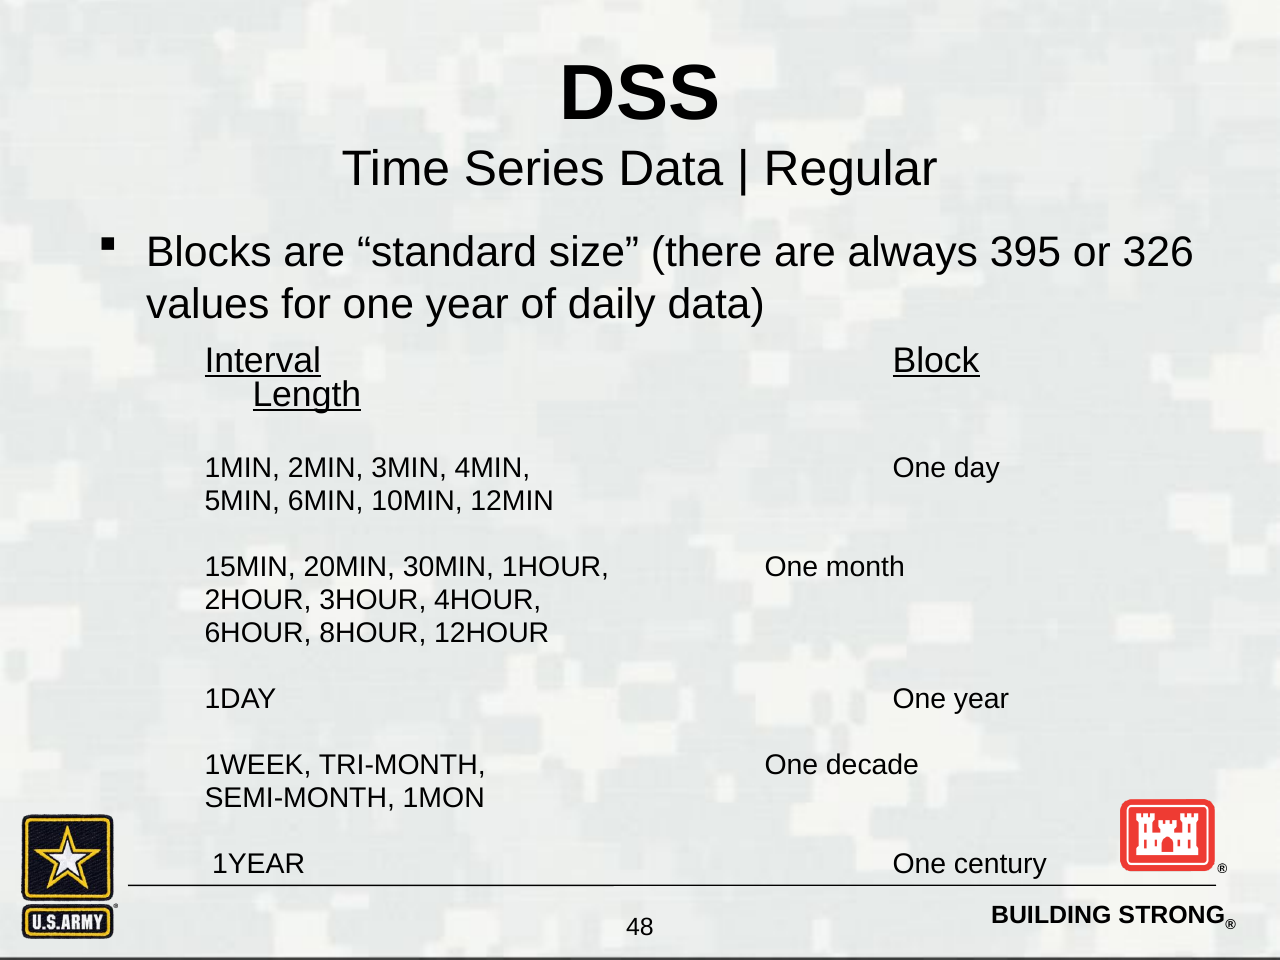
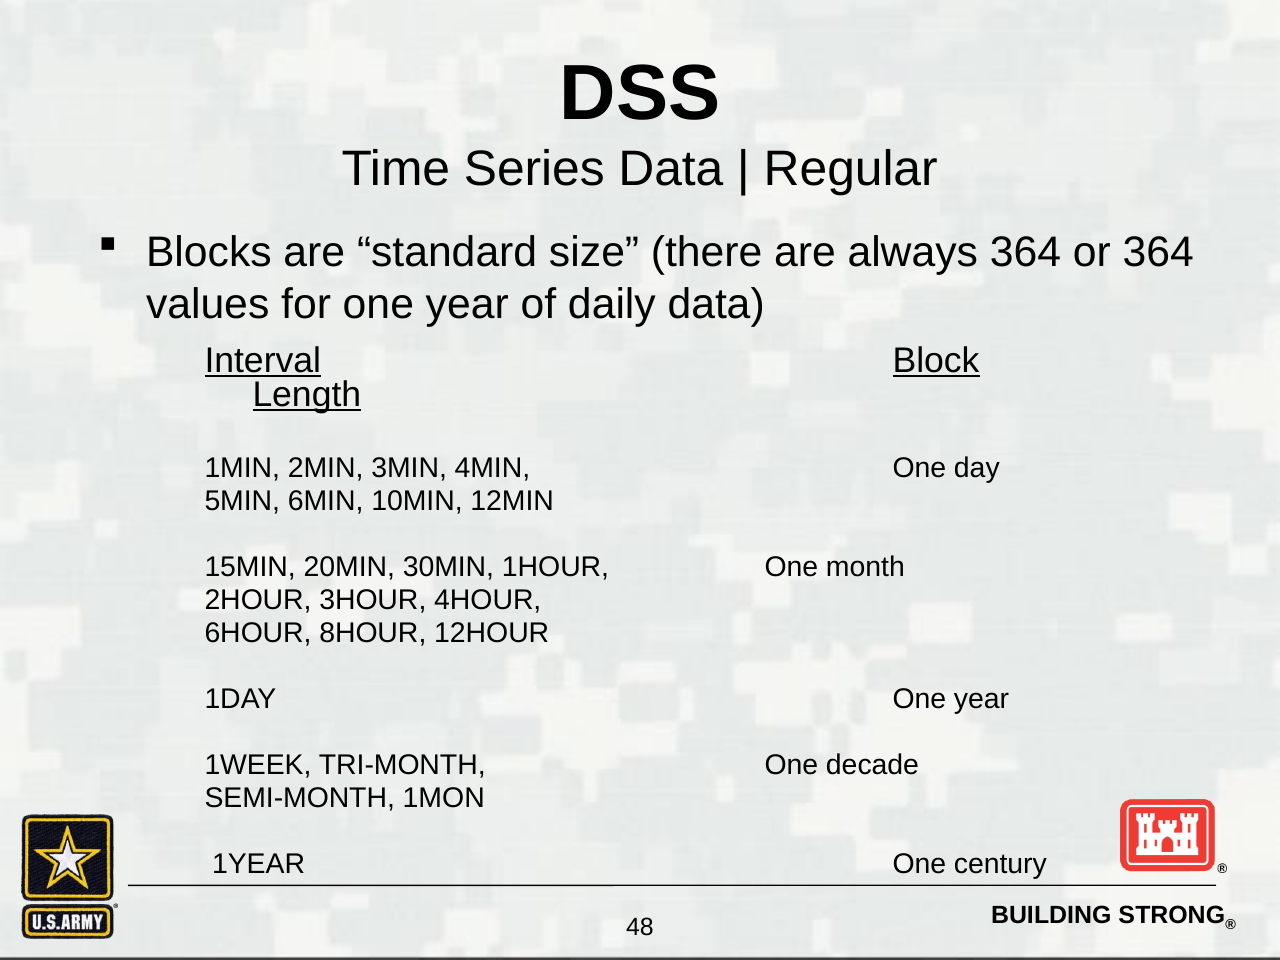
always 395: 395 -> 364 (1025, 253)
or 326: 326 -> 364 (1158, 253)
